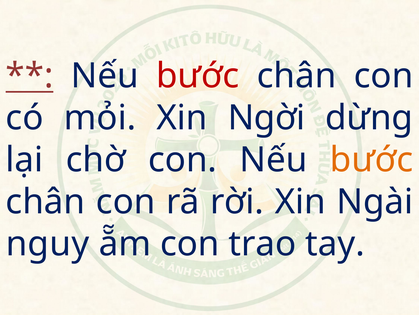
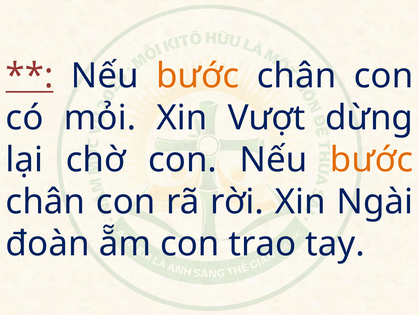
bước colour: red -> orange (198, 76)
Ngời: Ngời -> Vượt (267, 118)
nguy: nguy -> đoàn (48, 244)
